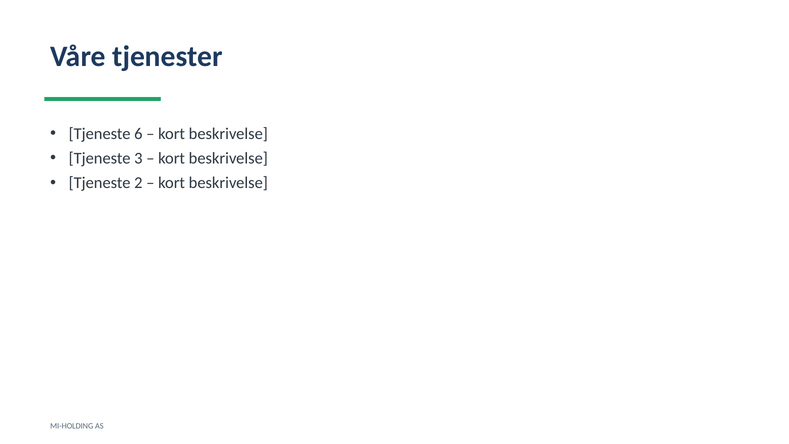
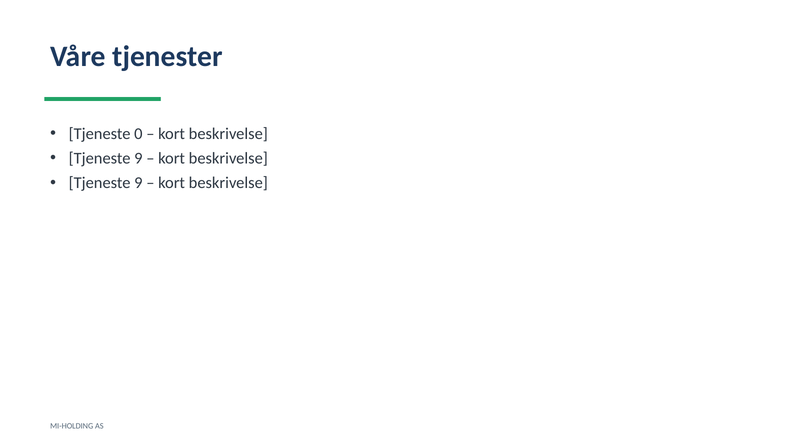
6: 6 -> 0 (138, 134)
3: 3 -> 9 (138, 158)
2: 2 -> 9 (138, 183)
